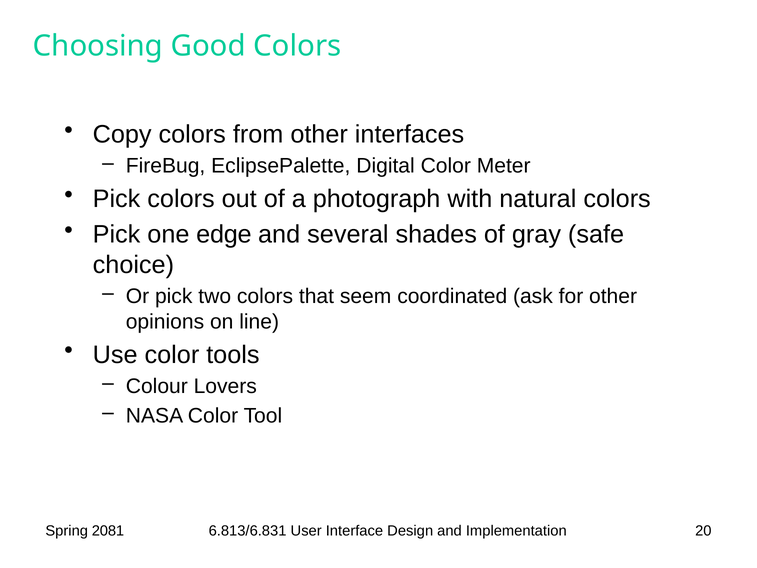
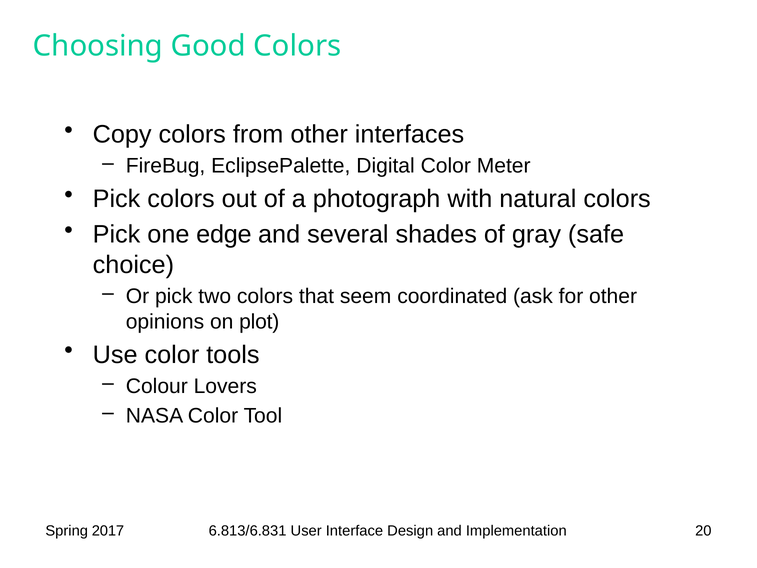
line: line -> plot (259, 322)
2081: 2081 -> 2017 (108, 531)
